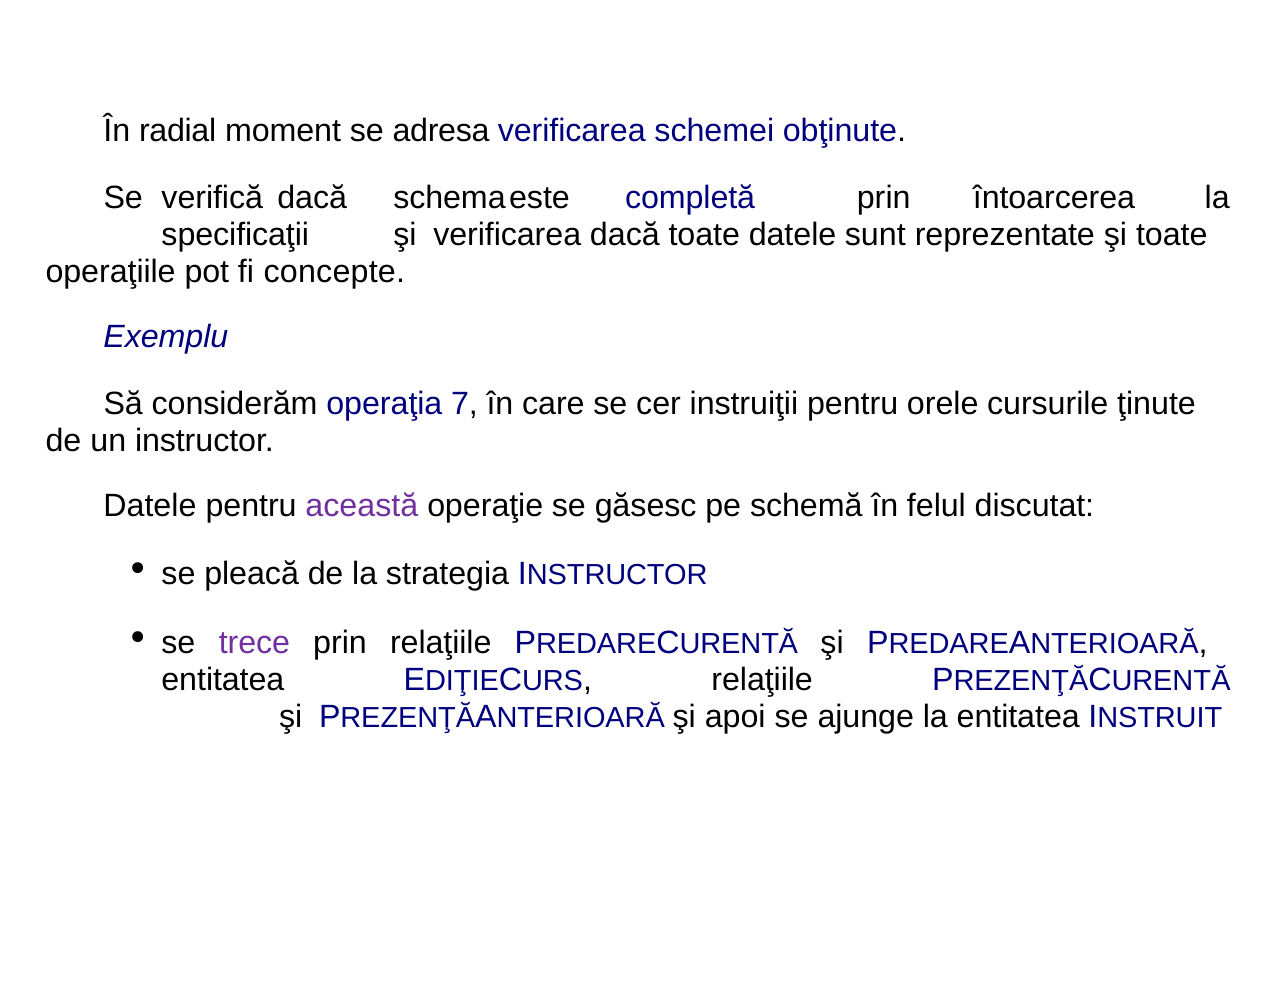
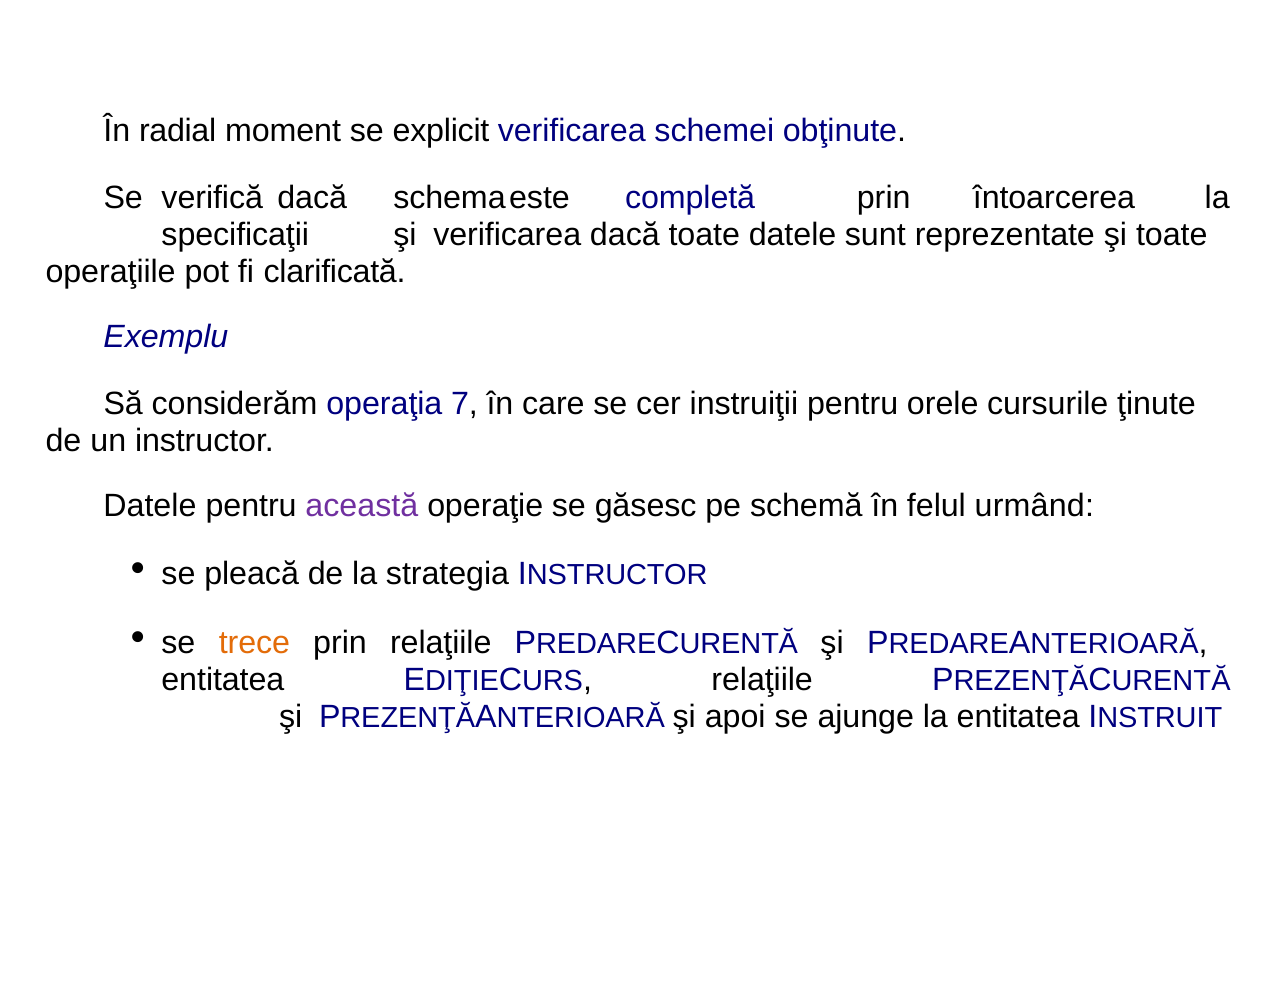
adresa: adresa -> explicit (441, 131)
concepte: concepte -> clarificată (335, 272)
discutat: discutat -> urmând (1034, 506)
trece colour: purple -> orange (254, 643)
